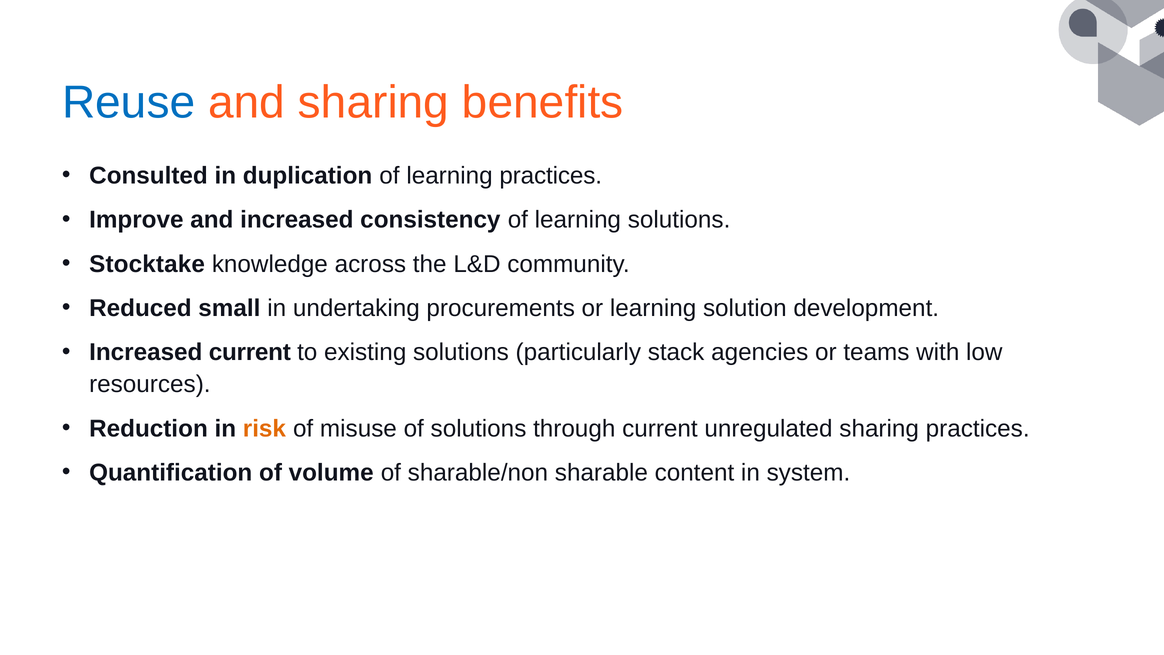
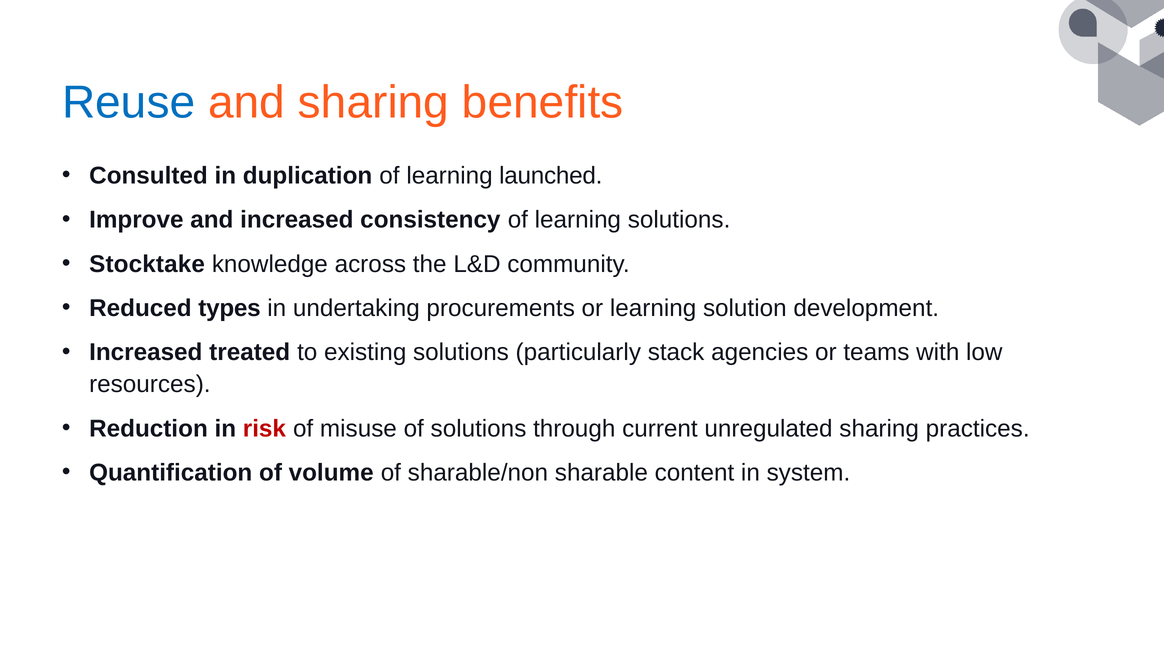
learning practices: practices -> launched (551, 176)
small: small -> types (229, 308)
Increased current: current -> treated (250, 352)
risk colour: orange -> red (264, 428)
